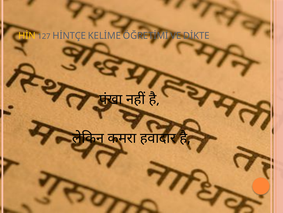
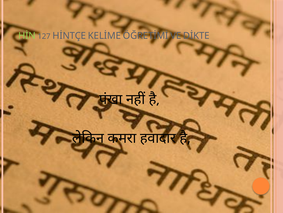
HİN colour: yellow -> light green (27, 36)
